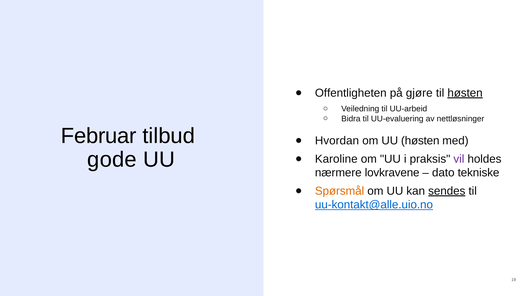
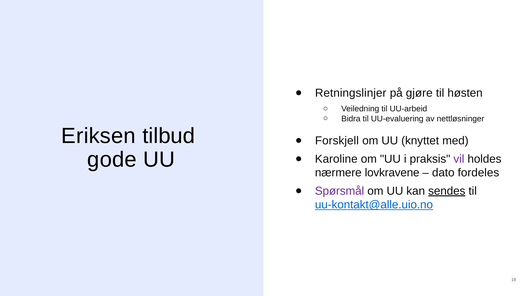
Offentligheten: Offentligheten -> Retningslinjer (351, 93)
høsten underline: present -> none (465, 93)
Februar: Februar -> Eriksen (99, 136)
Hvordan: Hvordan -> Forskjell (337, 141)
UU høsten: høsten -> knyttet (420, 141)
tekniske: tekniske -> fordeles (478, 173)
Spørsmål colour: orange -> purple (340, 191)
